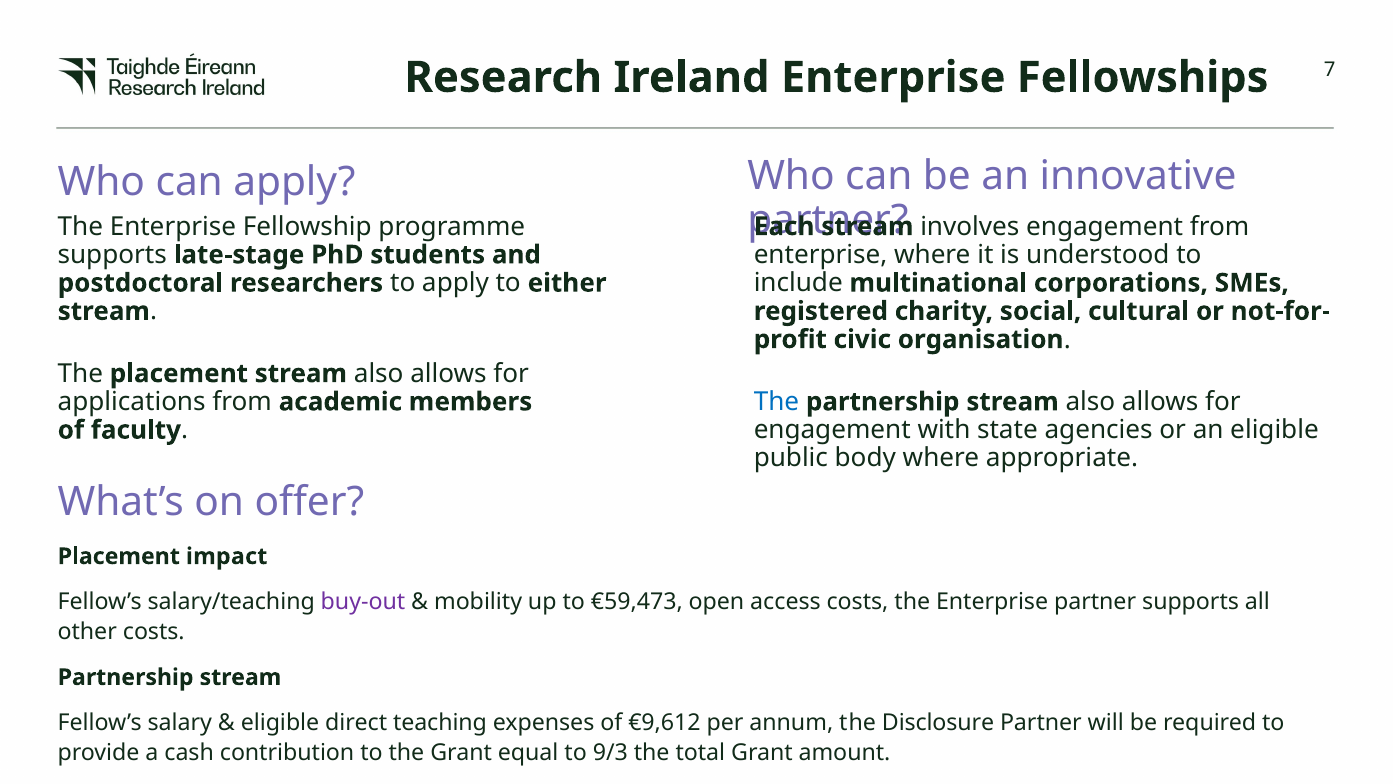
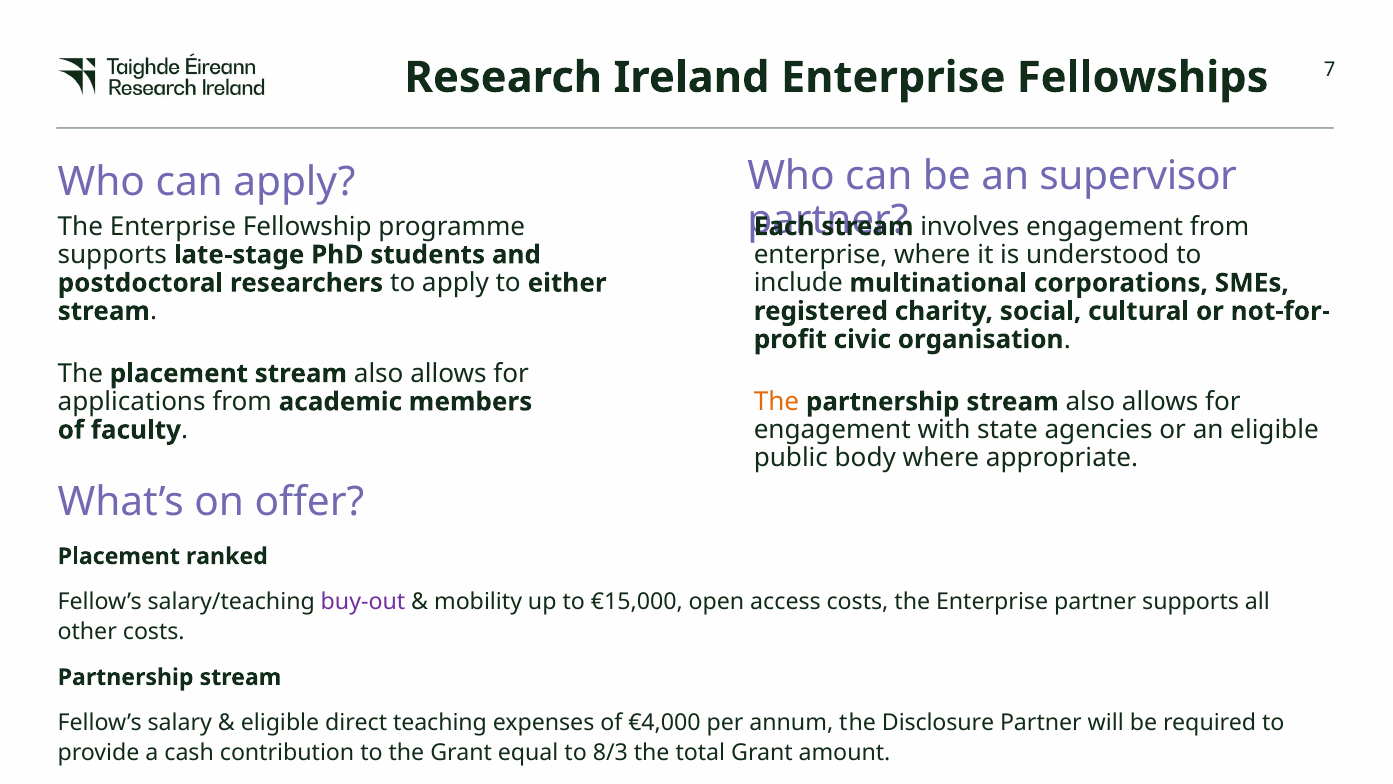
innovative: innovative -> supervisor (1138, 176)
The colour: blue -> orange (776, 402)
impact: impact -> ranked (227, 556)
€59,473: €59,473 -> €15,000 (637, 601)
€9,612: €9,612 -> €4,000 (664, 722)
9/3: 9/3 -> 8/3 (610, 753)
